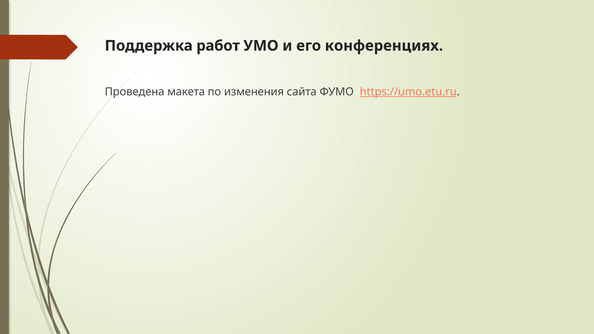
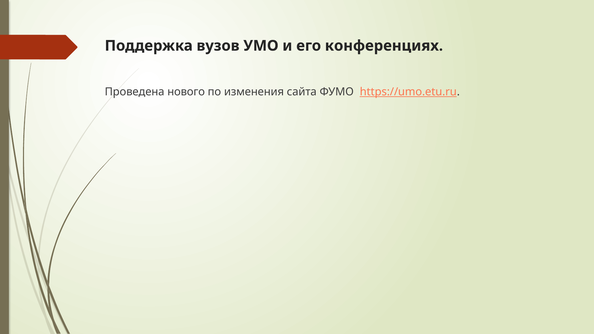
работ: работ -> вузов (218, 46)
макета: макета -> нового (186, 92)
